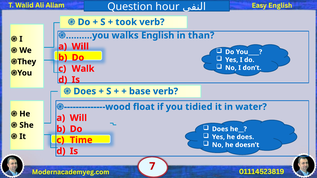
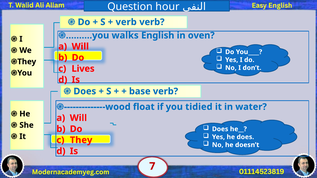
took: took -> verb (126, 22)
than: than -> oven (201, 35)
Walk: Walk -> Lives (83, 69)
Time: Time -> They (81, 140)
